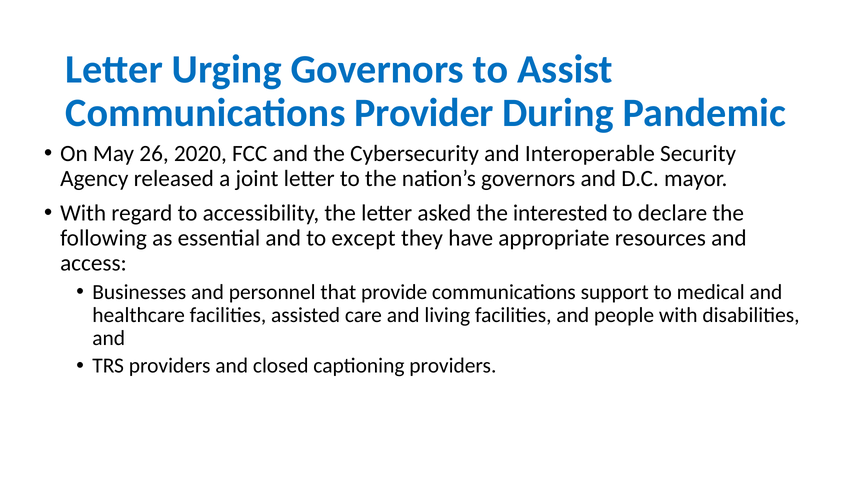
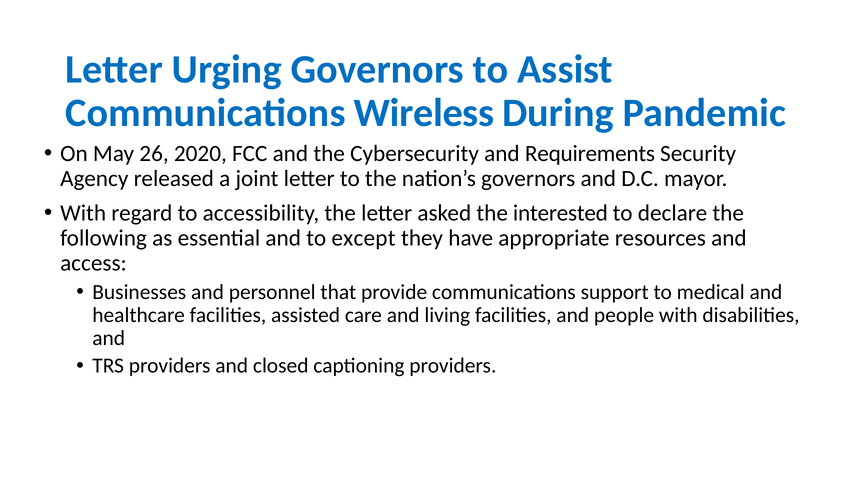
Provider: Provider -> Wireless (424, 113)
Interoperable: Interoperable -> Requirements (590, 153)
